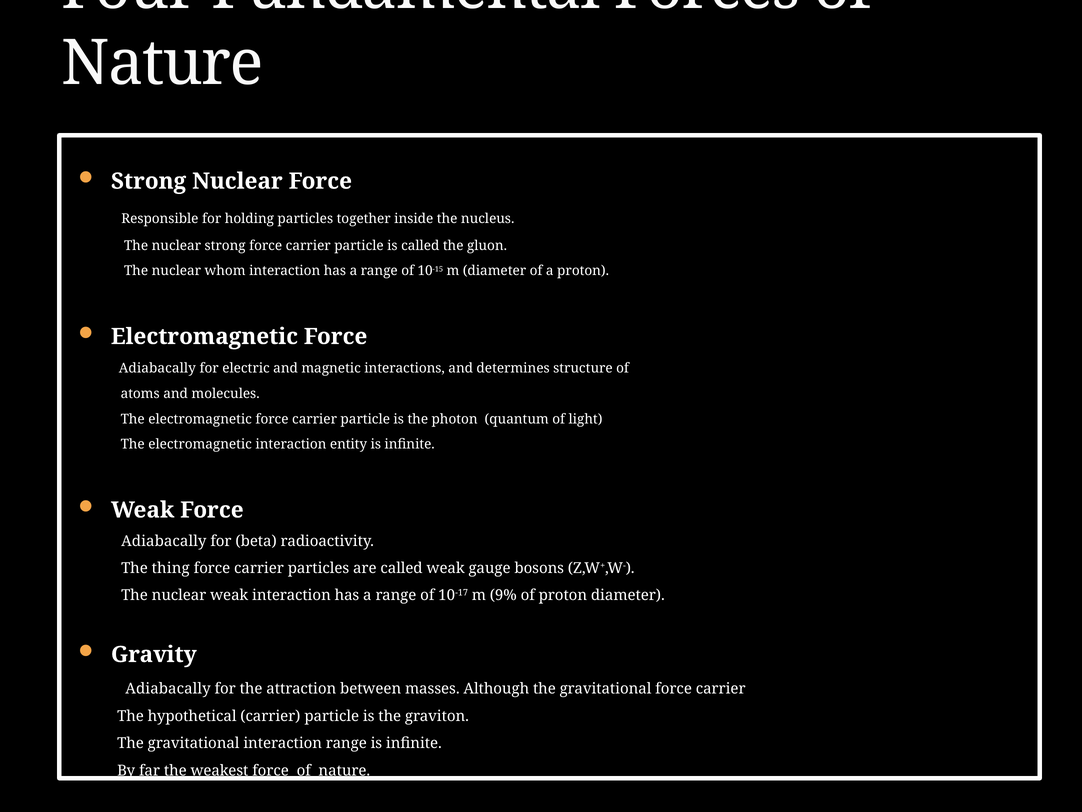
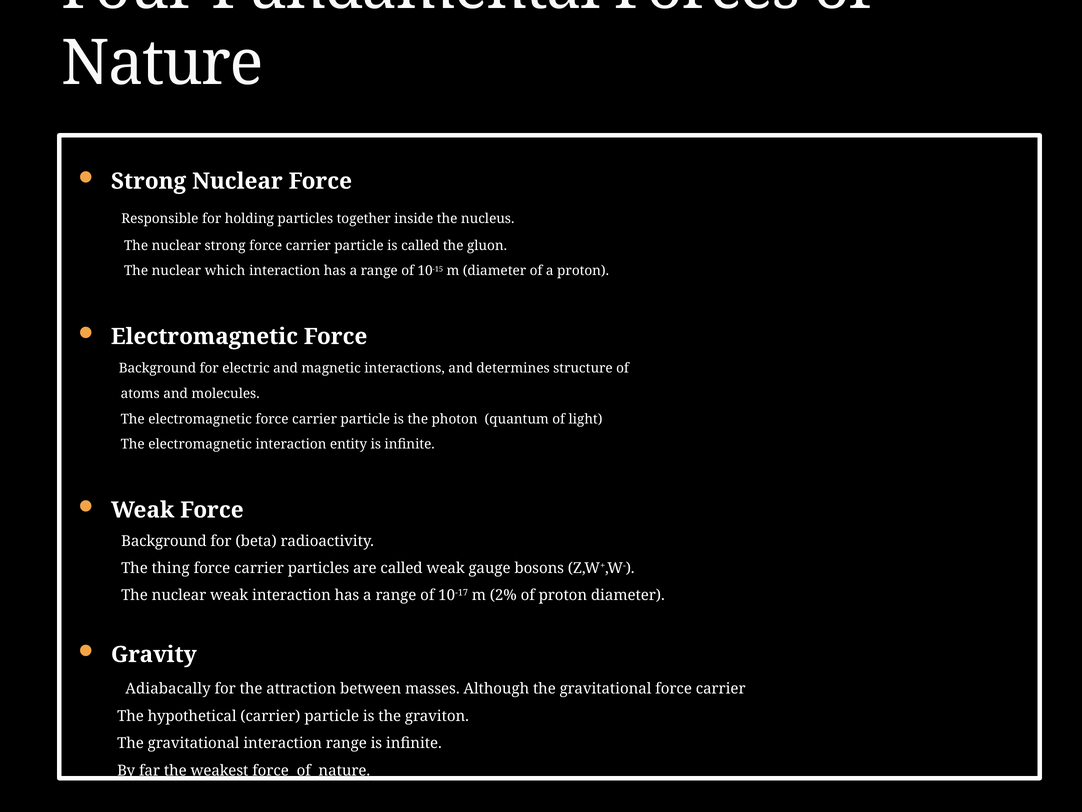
whom: whom -> which (225, 271)
Adiabacally: Adiabacally -> Background (157, 368)
Adiabacally: Adiabacally -> Background (164, 541)
9%: 9% -> 2% (503, 595)
